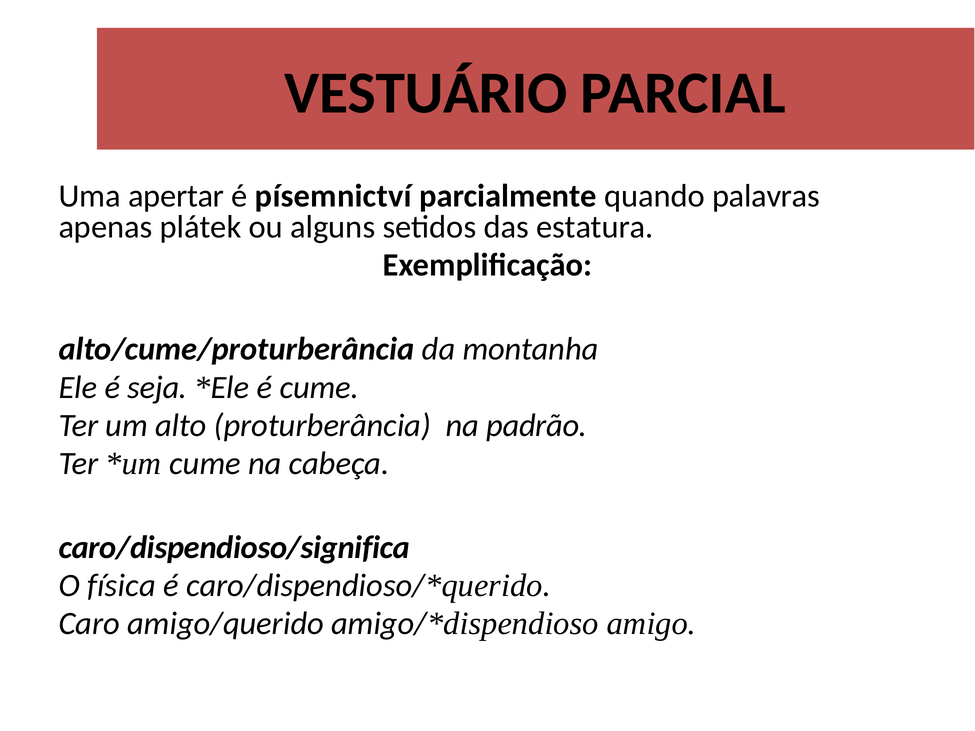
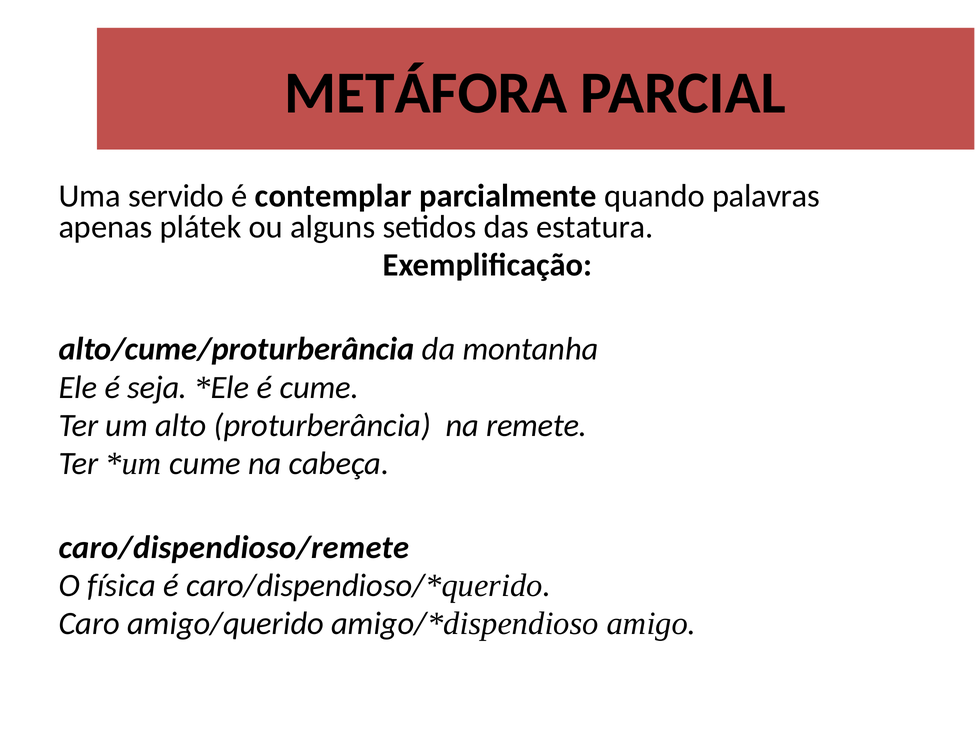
VESTUÁRIO: VESTUÁRIO -> METÁFORA (426, 93)
apertar: apertar -> servido (176, 196)
písemnictví: písemnictví -> contemplar (333, 196)
padrão: padrão -> remete (537, 426)
caro/dispendioso/significa: caro/dispendioso/significa -> caro/dispendioso/remete (234, 548)
